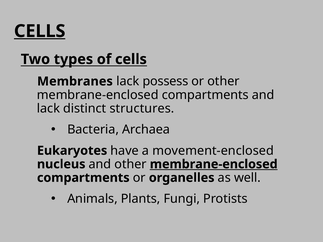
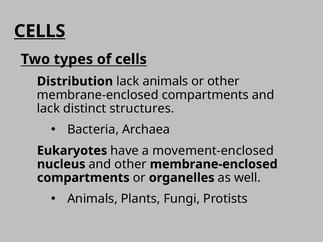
Membranes: Membranes -> Distribution (75, 81)
lack possess: possess -> animals (165, 81)
membrane-enclosed underline: present -> none (214, 164)
